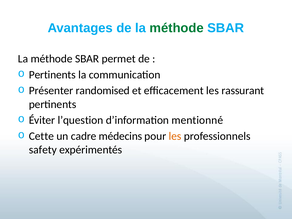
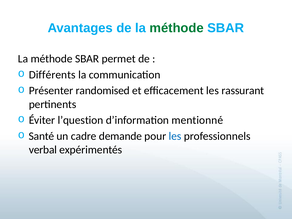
Pertinents: Pertinents -> Différents (52, 75)
Cette: Cette -> Santé (41, 136)
médecins: médecins -> demande (120, 136)
les colour: orange -> blue (175, 136)
safety: safety -> verbal (43, 150)
